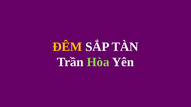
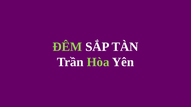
ĐÊM colour: yellow -> light green (67, 47)
